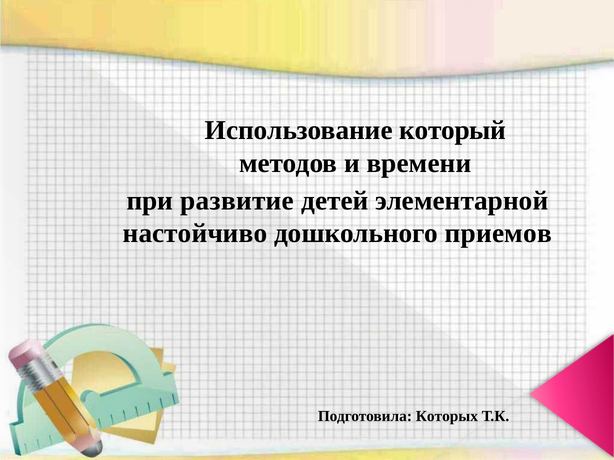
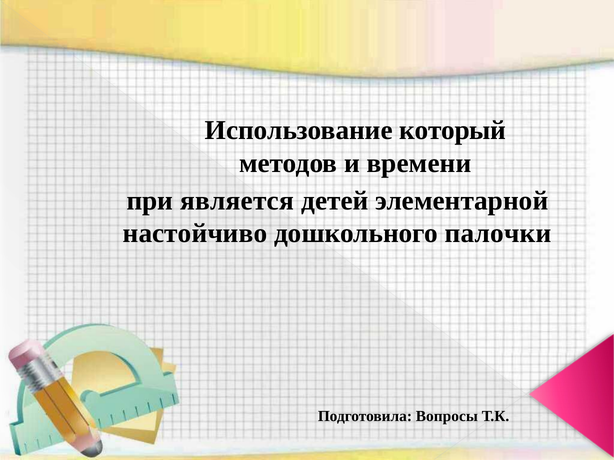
развитие: развитие -> является (237, 201)
приемов: приемов -> палочки (498, 234)
Которых: Которых -> Вопросы (447, 417)
